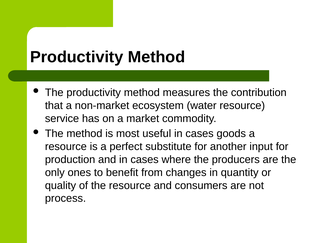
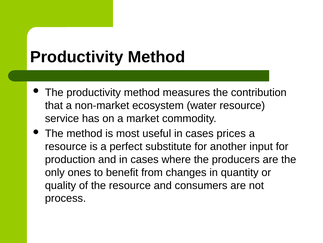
goods: goods -> prices (231, 133)
